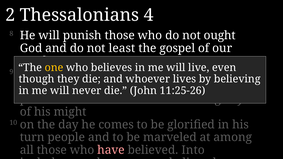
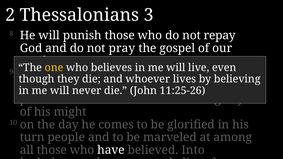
4: 4 -> 3 (149, 15)
ought: ought -> repay (220, 36)
least: least -> pray (122, 48)
have colour: pink -> white (111, 150)
